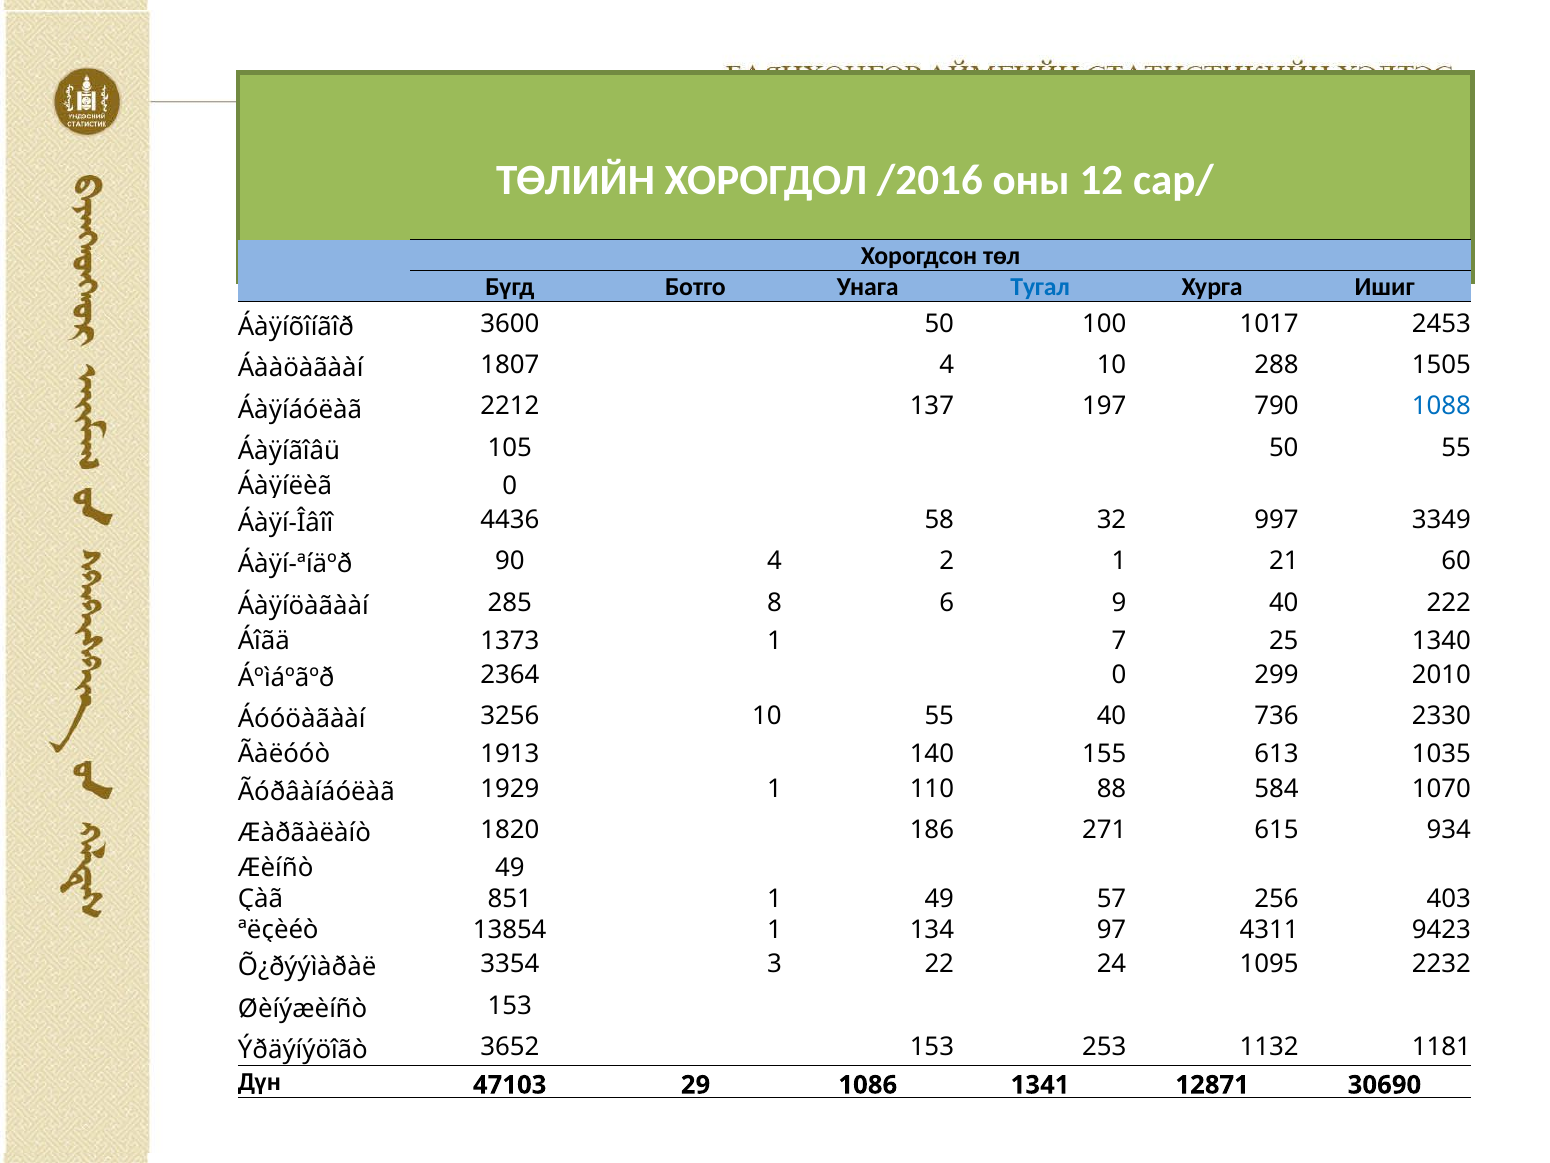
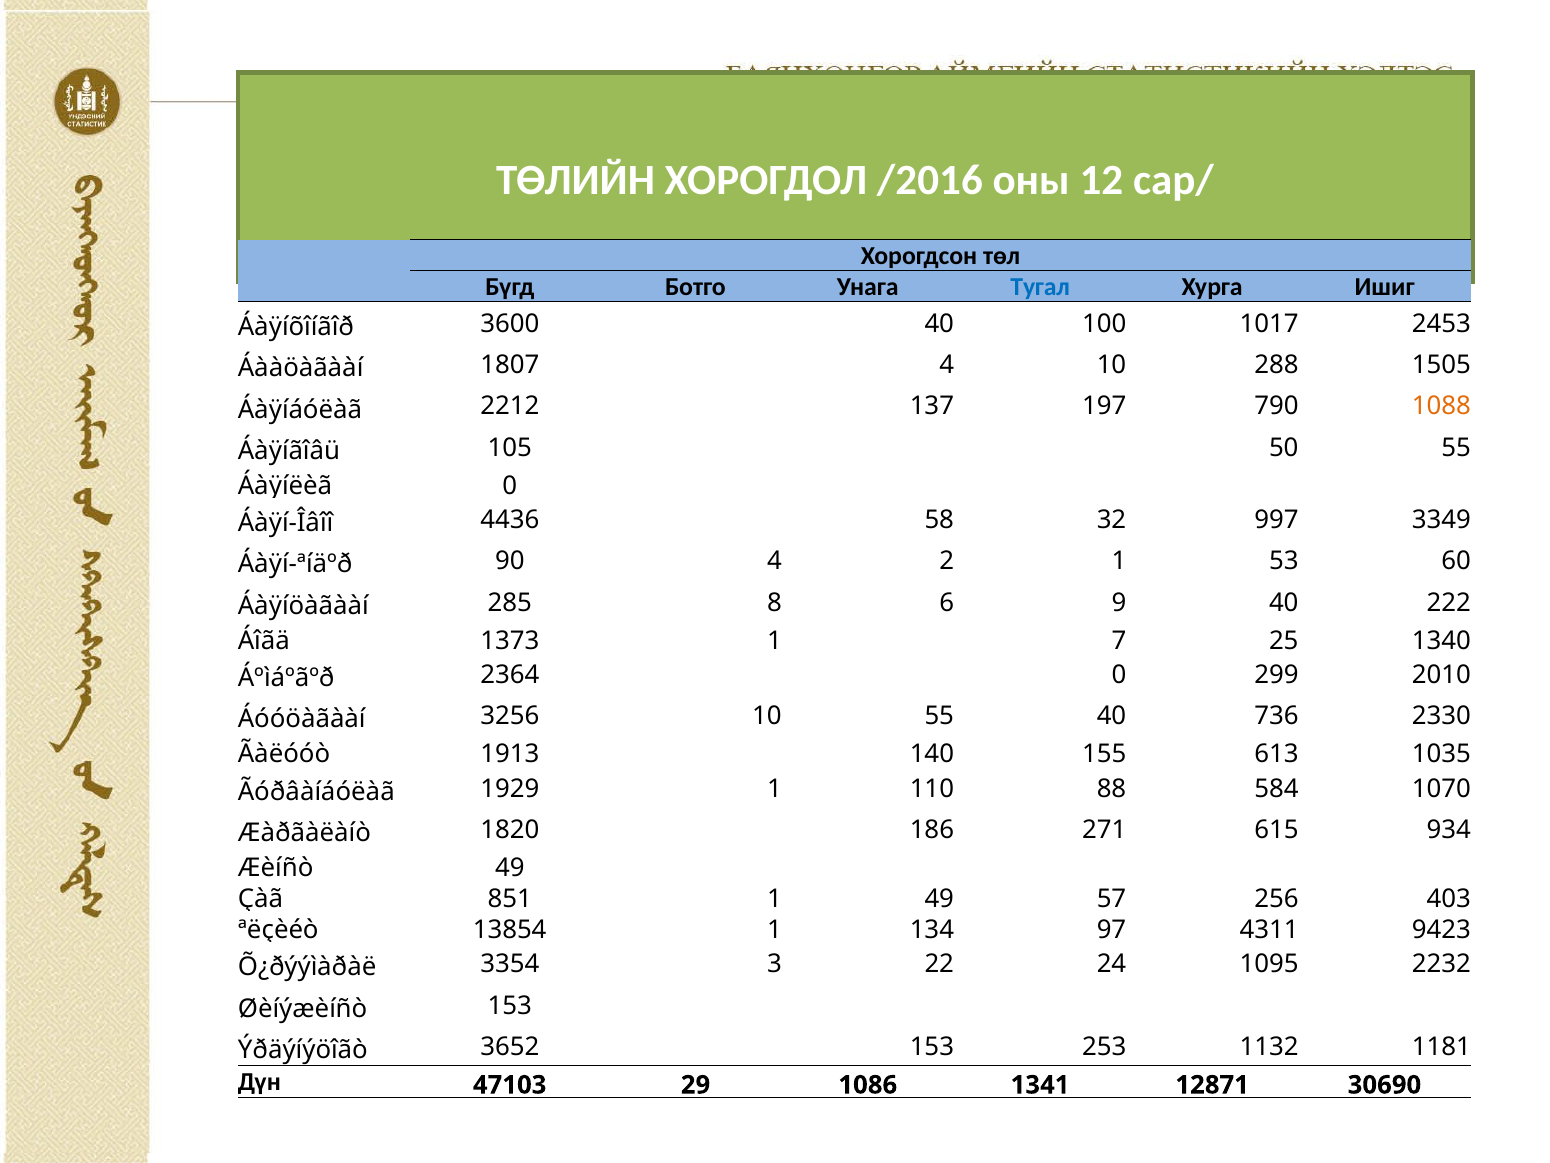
3600 50: 50 -> 40 (939, 324)
1088 colour: blue -> orange (1441, 406)
21: 21 -> 53 (1284, 561)
